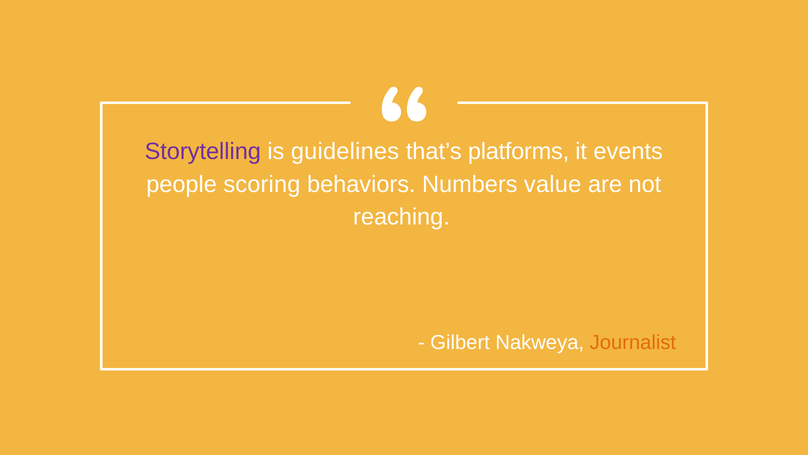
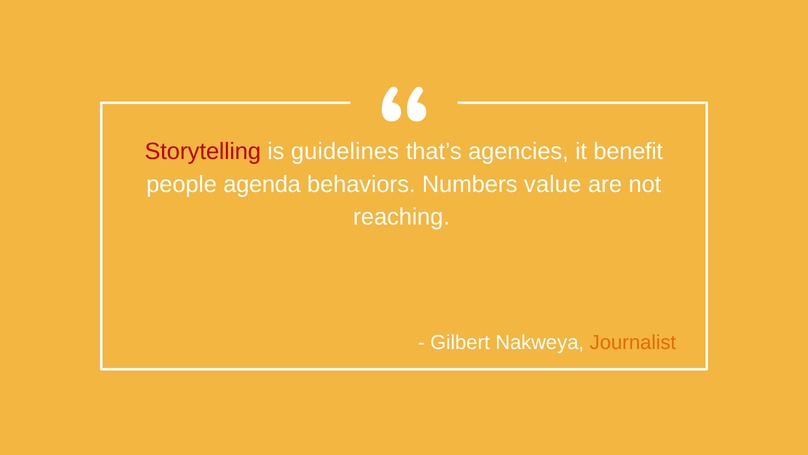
Storytelling colour: purple -> red (203, 151)
platforms: platforms -> agencies (518, 151)
events: events -> benefit (628, 151)
scoring: scoring -> agenda (262, 184)
